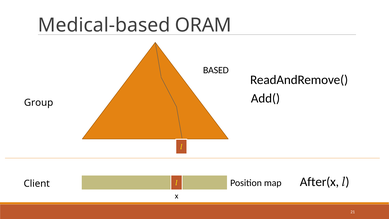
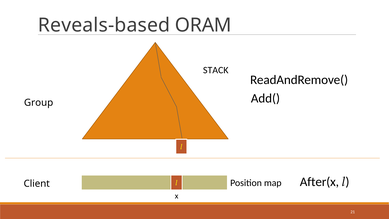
Medical-based: Medical-based -> Reveals-based (104, 25)
BASED: BASED -> STACK (216, 70)
